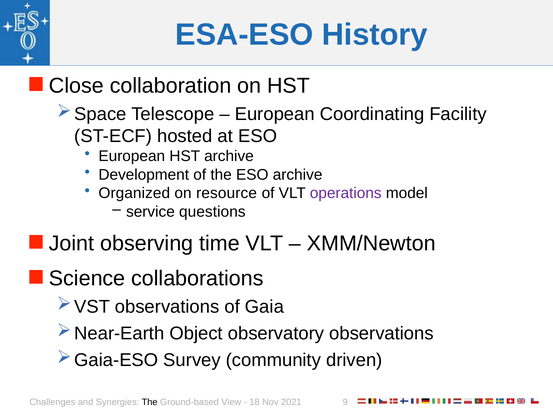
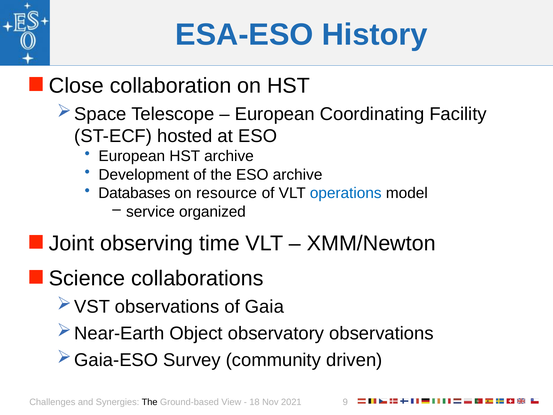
Organized: Organized -> Databases (134, 193)
operations colour: purple -> blue (346, 193)
questions: questions -> organized (212, 211)
